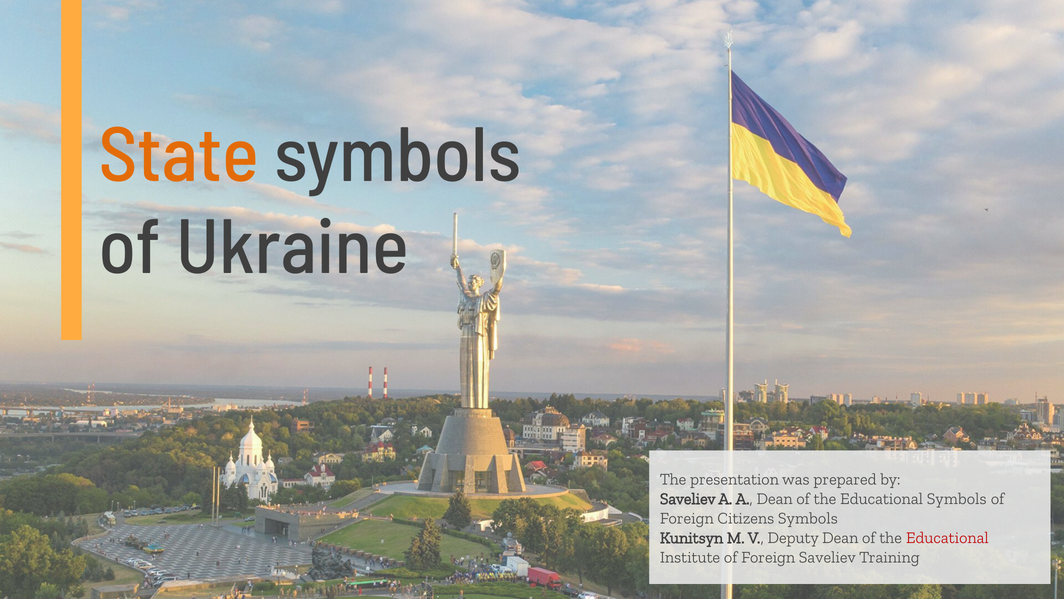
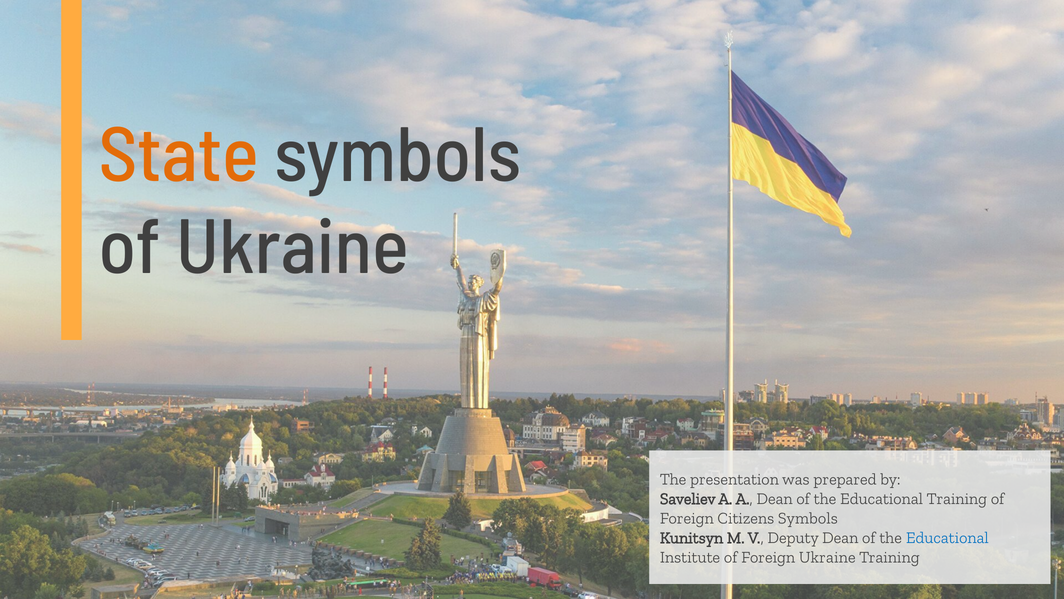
Educational Symbols: Symbols -> Training (957, 498)
Educational colour: red -> blue (947, 537)
Foreign Saveliev: Saveliev -> Ukraine (827, 557)
